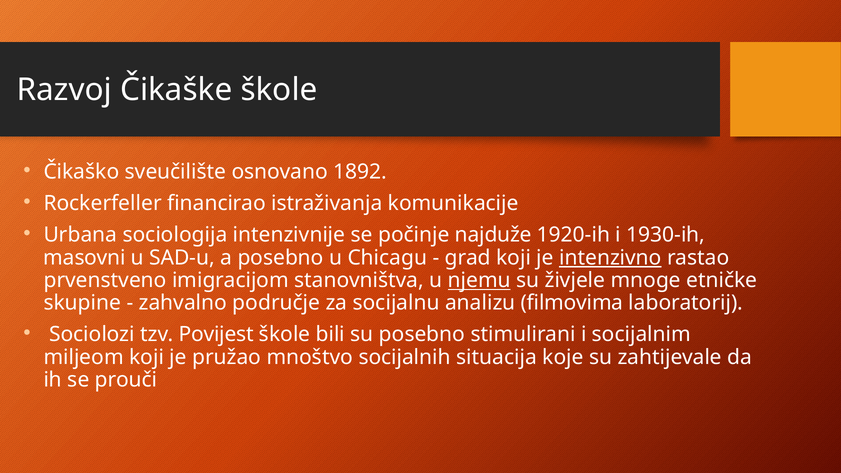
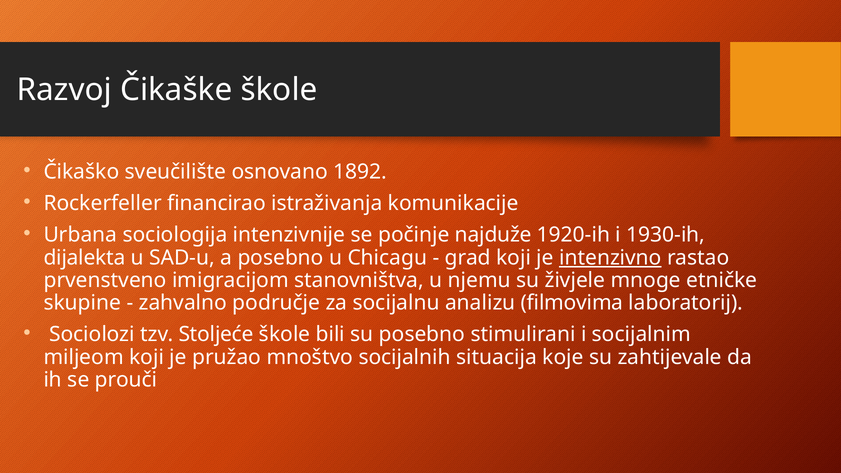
masovni: masovni -> dijalekta (85, 258)
njemu underline: present -> none (479, 280)
Povijest: Povijest -> Stoljeće (216, 335)
